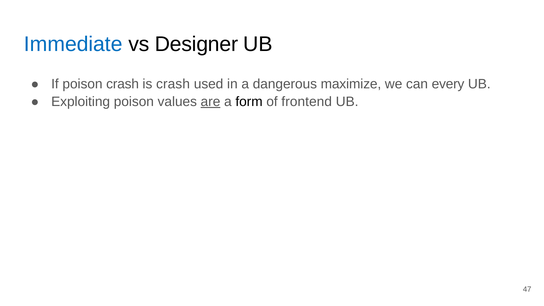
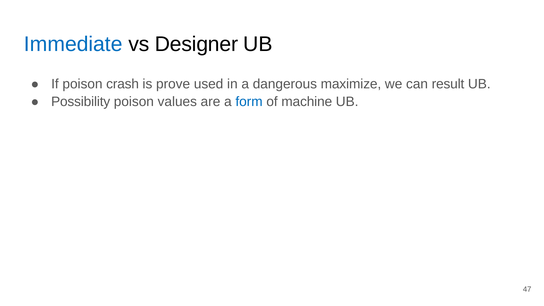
is crash: crash -> prove (173, 84)
every: every -> result (448, 84)
Exploiting: Exploiting -> Possibility (81, 102)
are underline: present -> none (210, 102)
form colour: black -> blue (249, 102)
frontend: frontend -> machine (307, 102)
